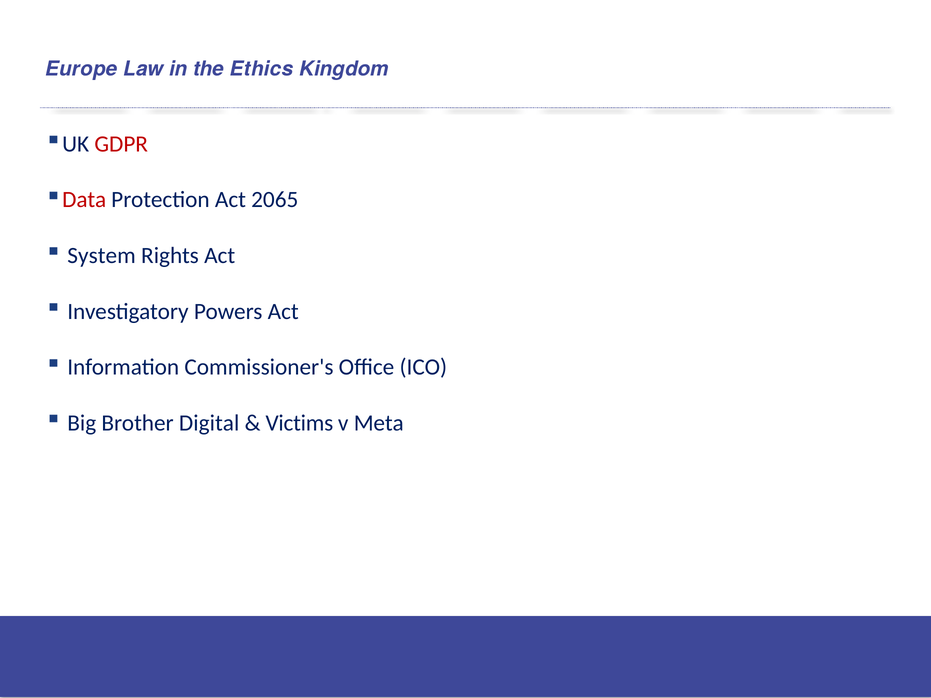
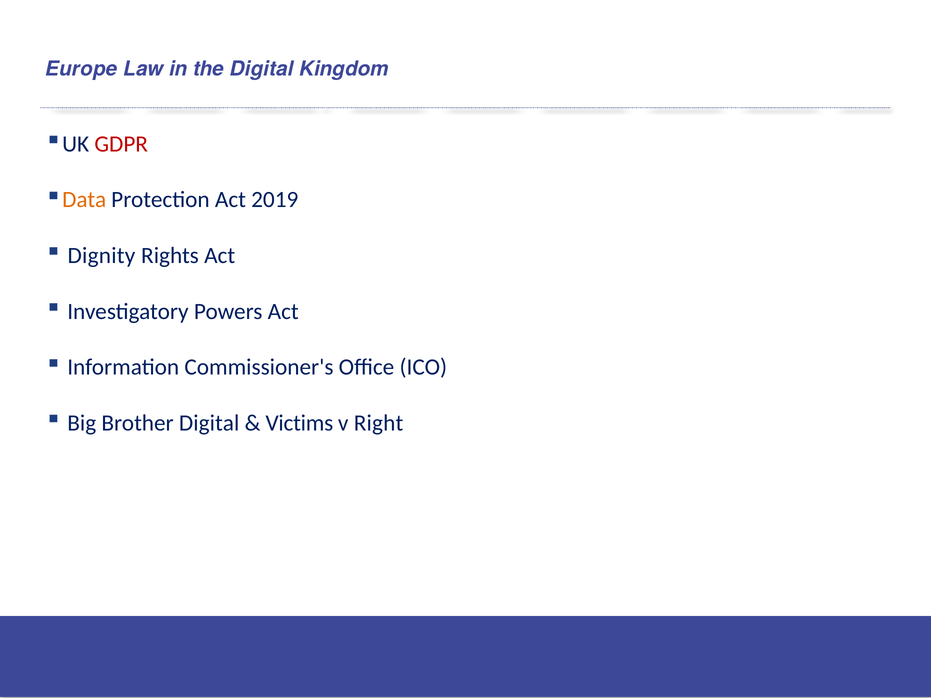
the Ethics: Ethics -> Digital (262, 69)
Data colour: red -> orange (84, 200)
2065: 2065 -> 2019 (275, 200)
System: System -> Dignity (101, 256)
Meta: Meta -> Right (379, 423)
